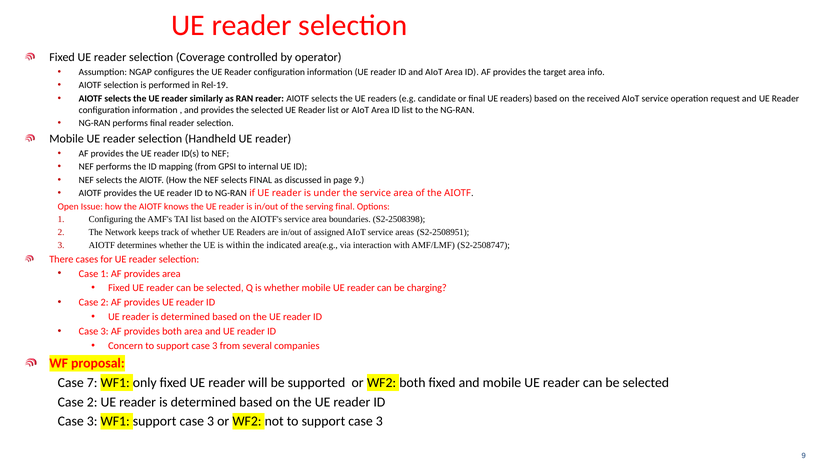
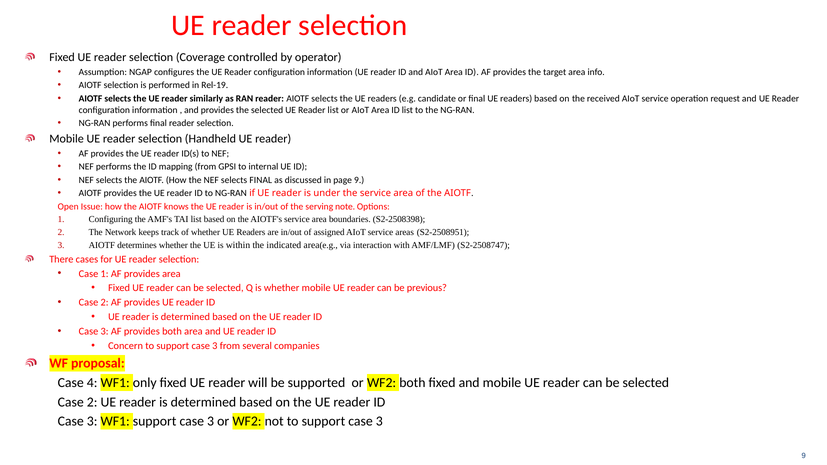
serving final: final -> note (345, 207)
charging: charging -> previous (427, 288)
7: 7 -> 4 (92, 383)
